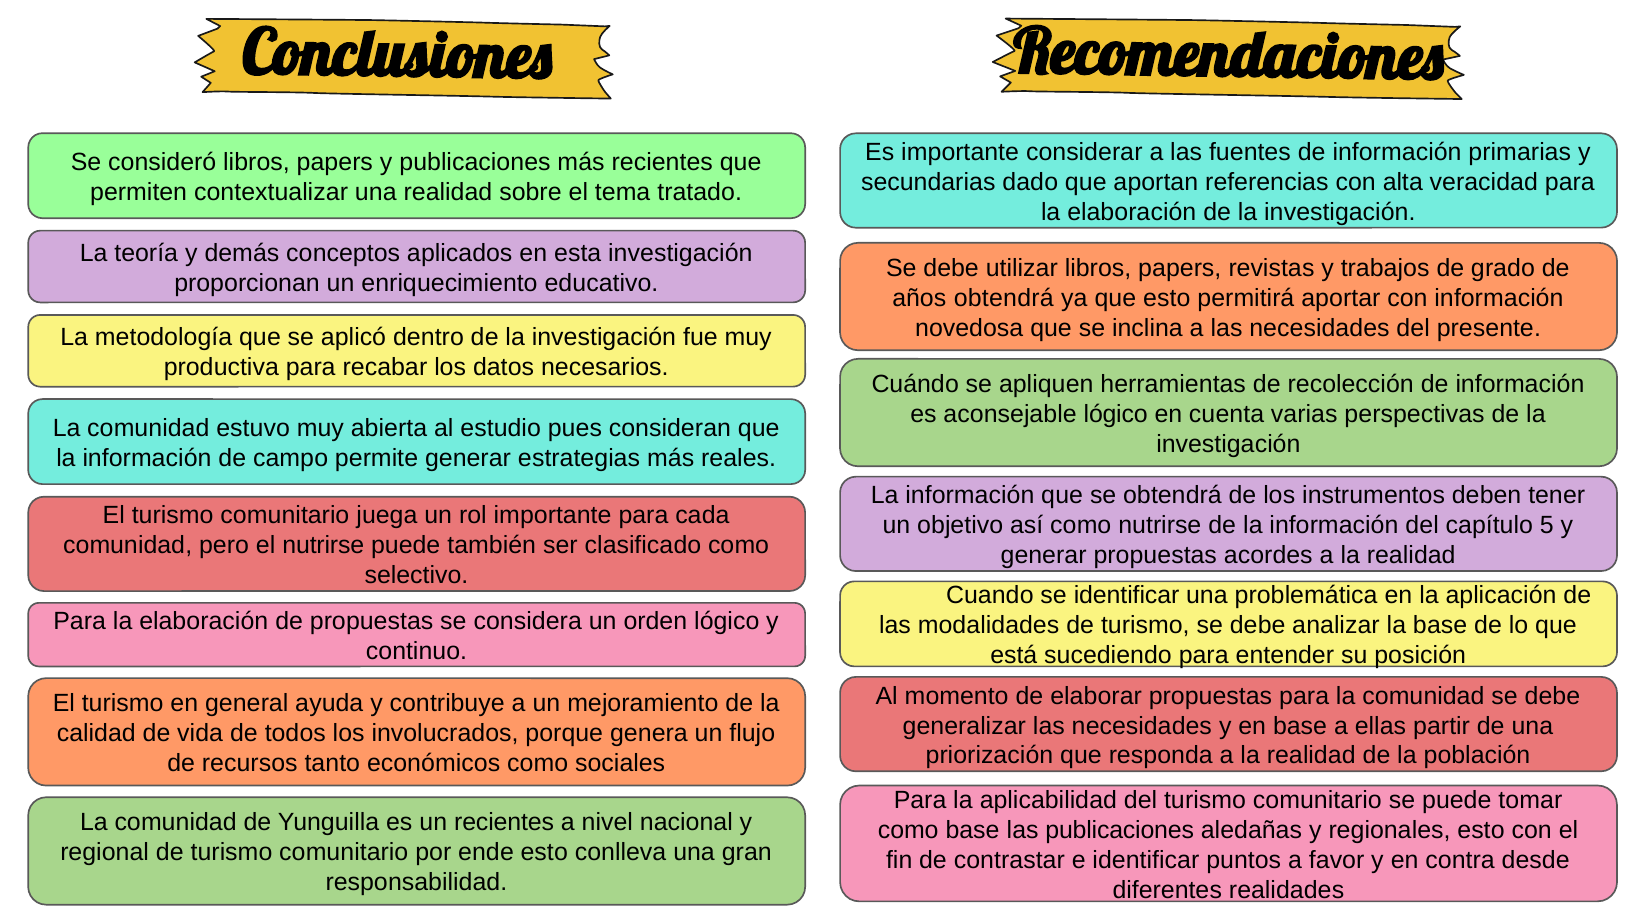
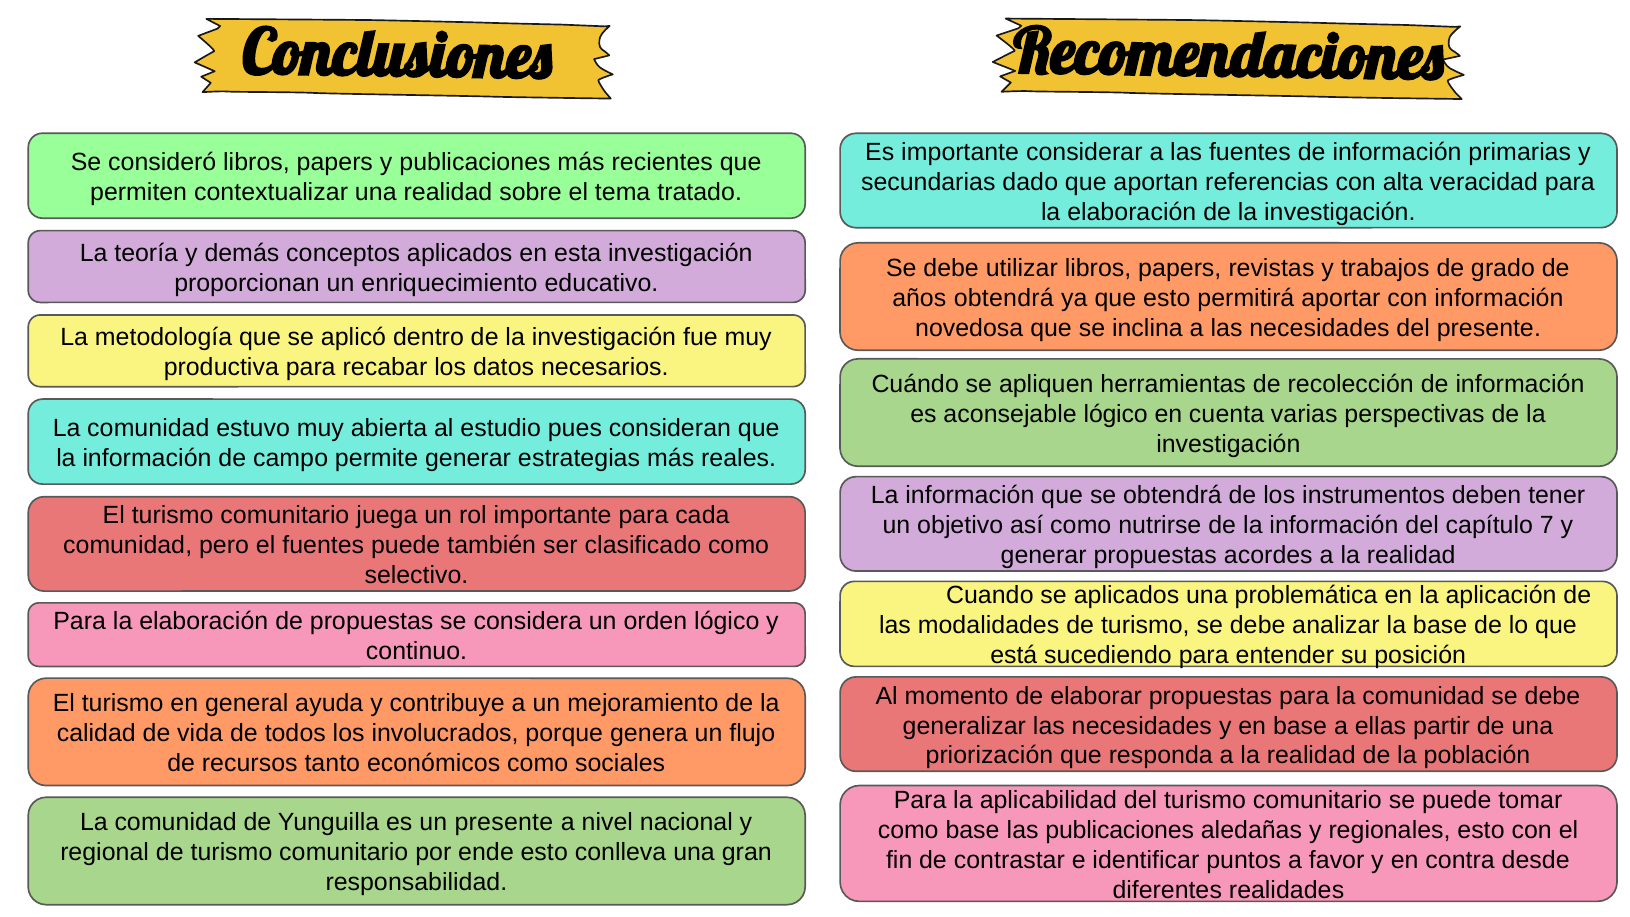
5: 5 -> 7 (1547, 526)
el nutrirse: nutrirse -> fuentes (323, 546)
se identificar: identificar -> aplicados (1127, 596)
un recientes: recientes -> presente (504, 823)
